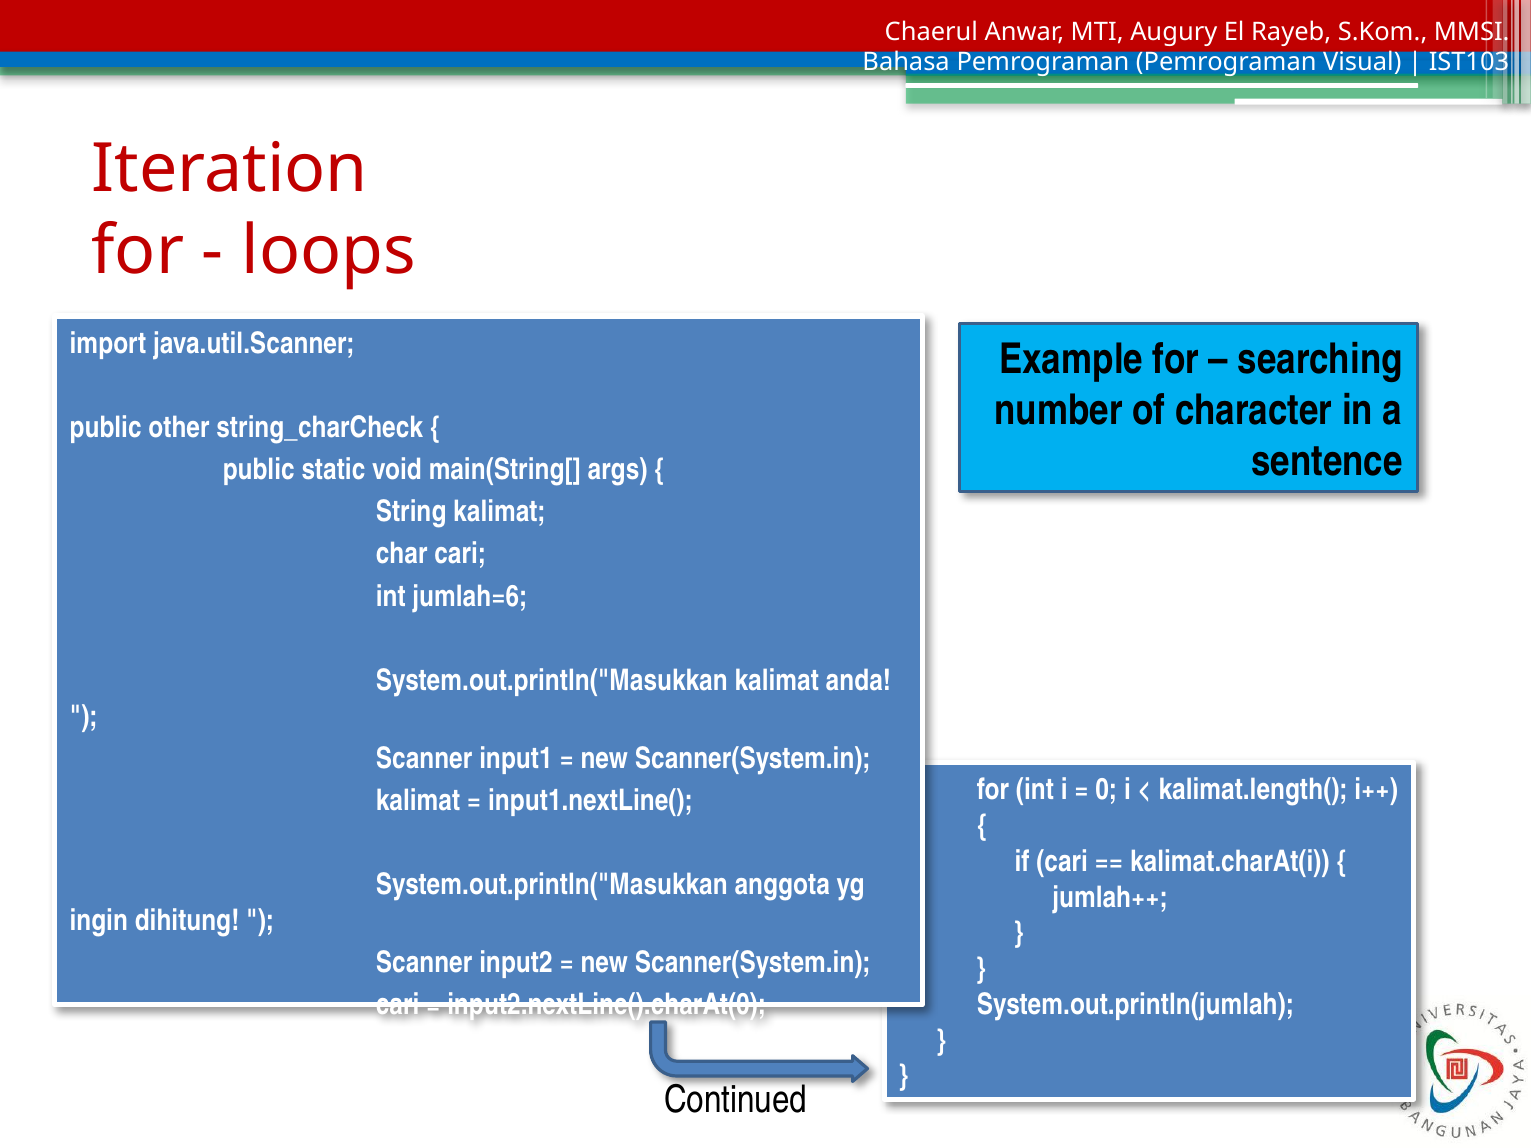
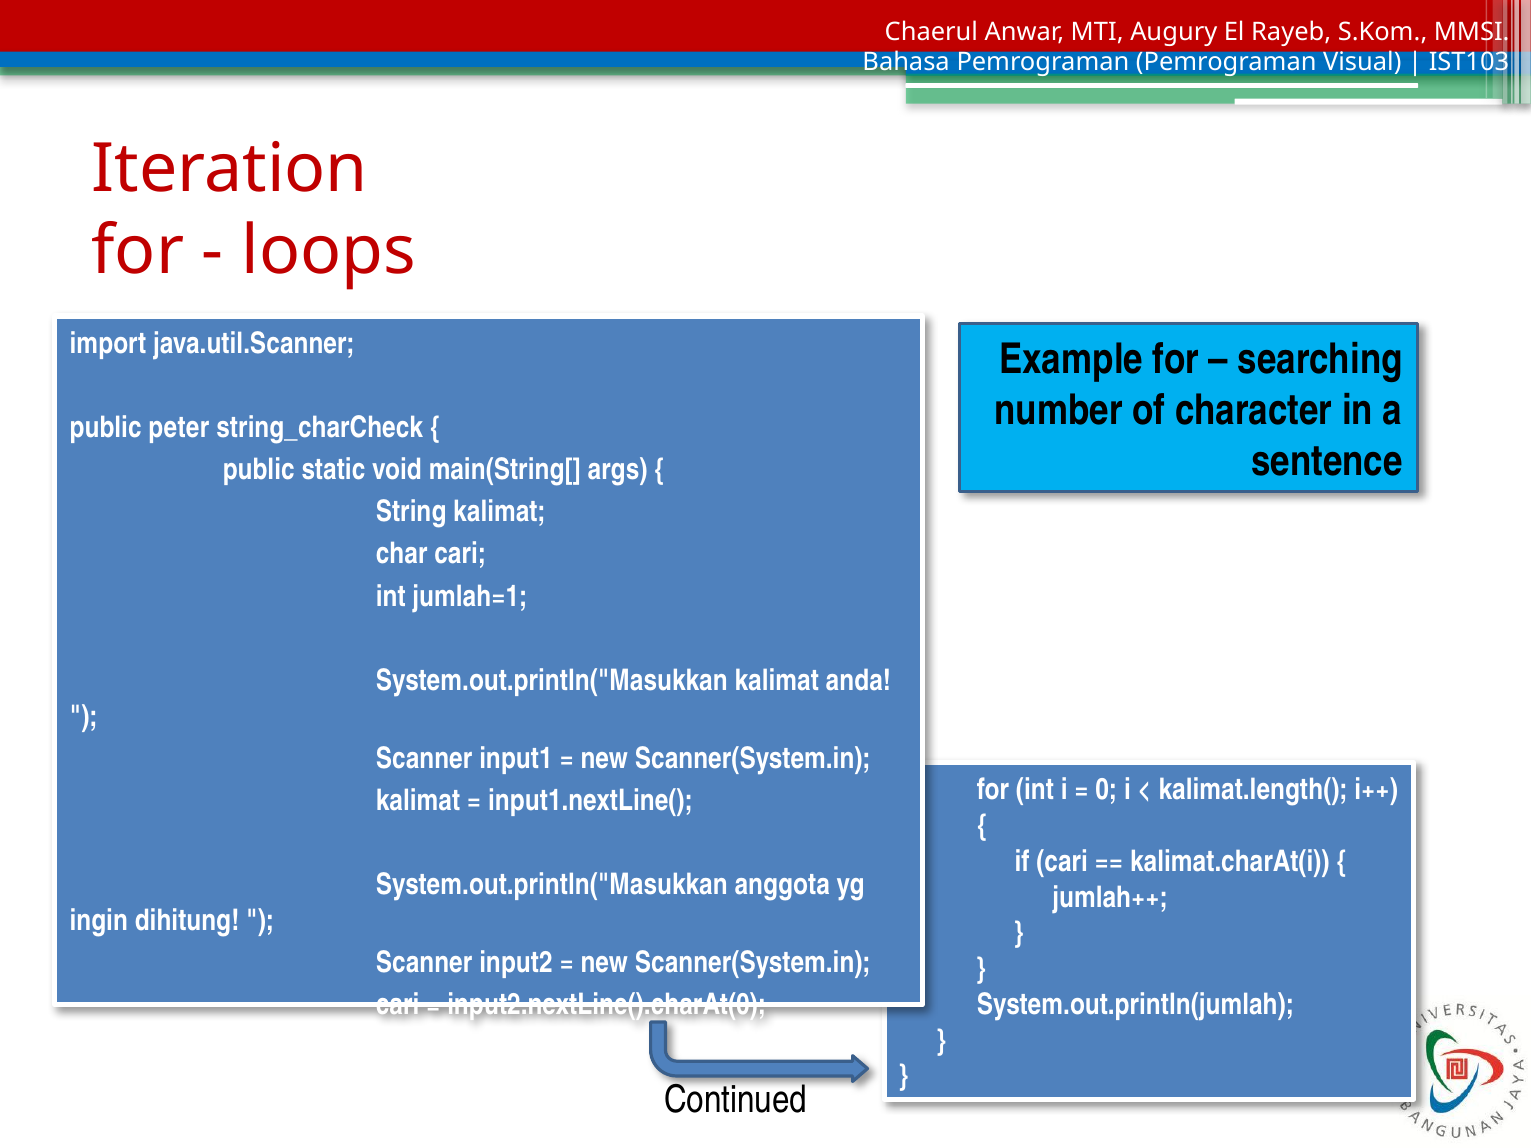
other: other -> peter (179, 428)
jumlah=6: jumlah=6 -> jumlah=1 (470, 596)
